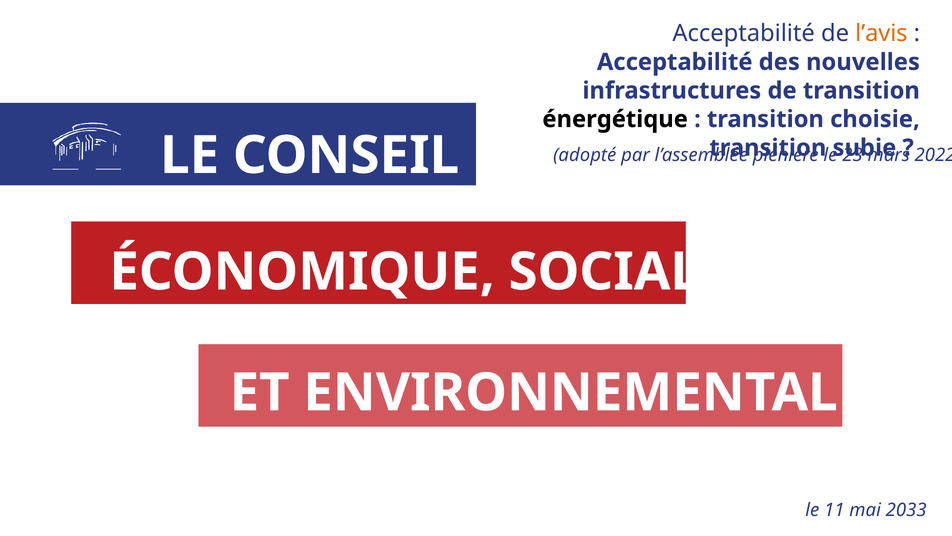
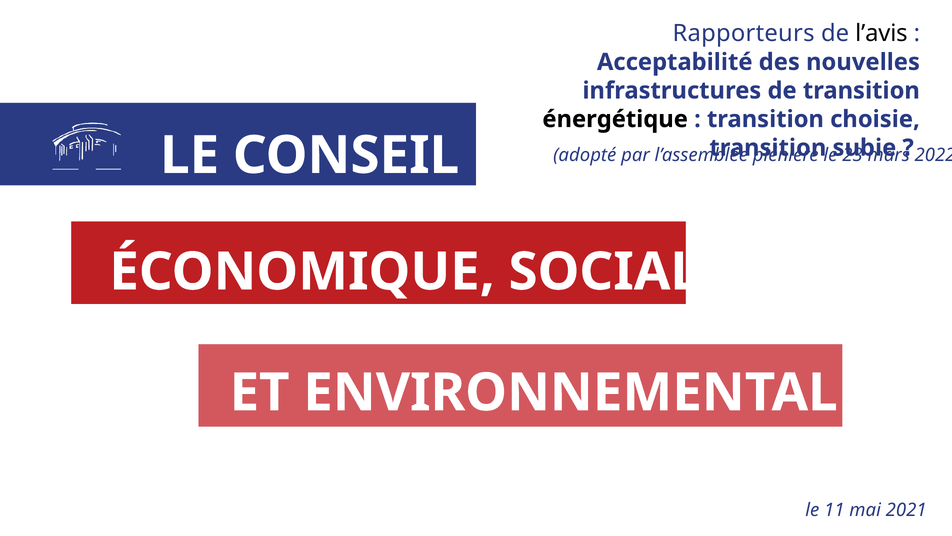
Acceptabilité: Acceptabilité -> Rapporteurs (744, 33)
l’avis colour: orange -> black (881, 33)
2033: 2033 -> 2021 (906, 510)
